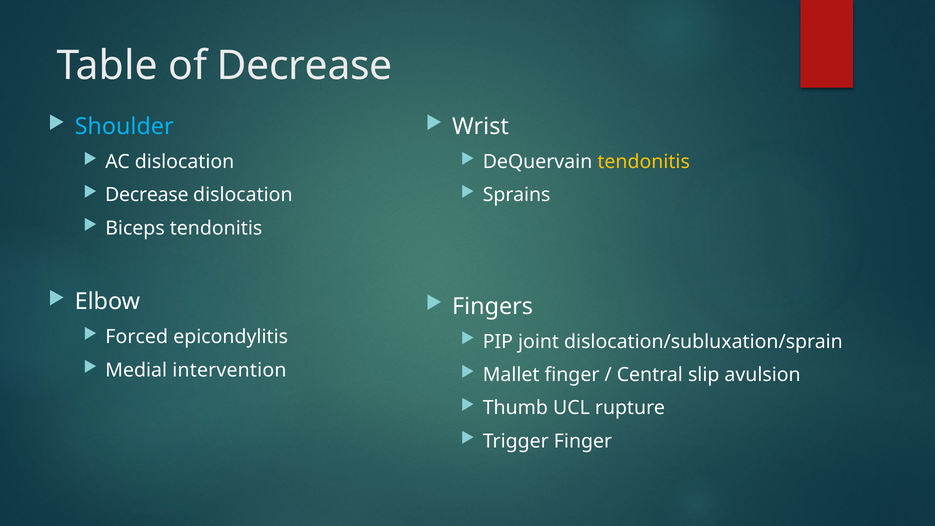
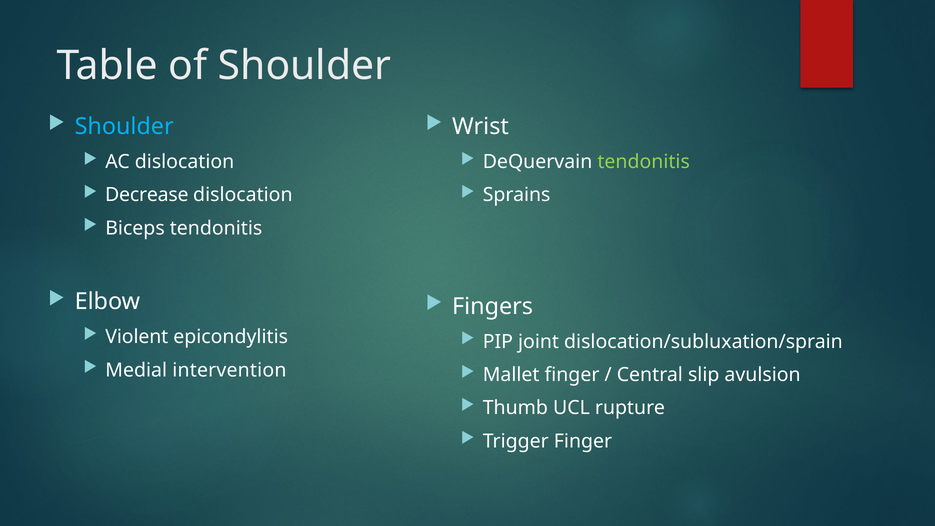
of Decrease: Decrease -> Shoulder (304, 66)
tendonitis colour: yellow -> light green (644, 162)
Forced: Forced -> Violent (137, 337)
